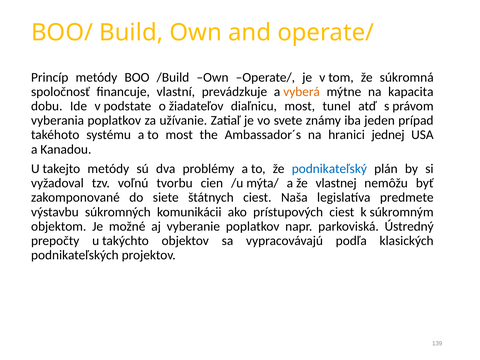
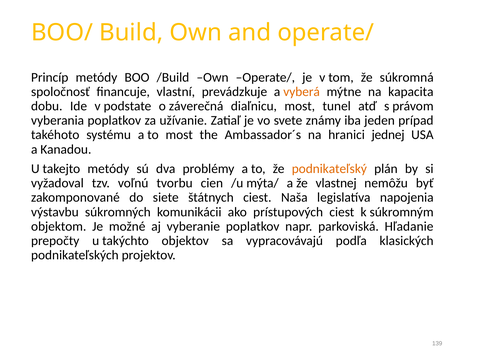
žiadateľov: žiadateľov -> záverečná (196, 106)
podnikateľský colour: blue -> orange (329, 169)
predmete: predmete -> napojenia (407, 198)
Ústredný: Ústredný -> Hľadanie (409, 226)
